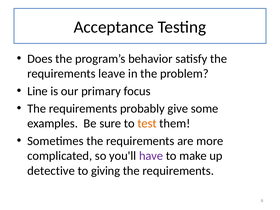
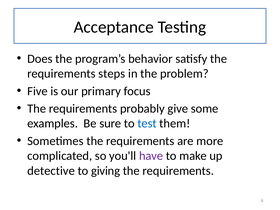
leave: leave -> steps (112, 74)
Line: Line -> Five (37, 91)
test colour: orange -> blue (147, 123)
